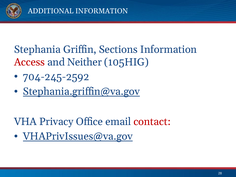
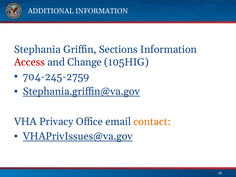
Neither: Neither -> Change (85, 62)
704-245-2592: 704-245-2592 -> 704-245-2759 (56, 77)
contact colour: red -> orange (152, 122)
